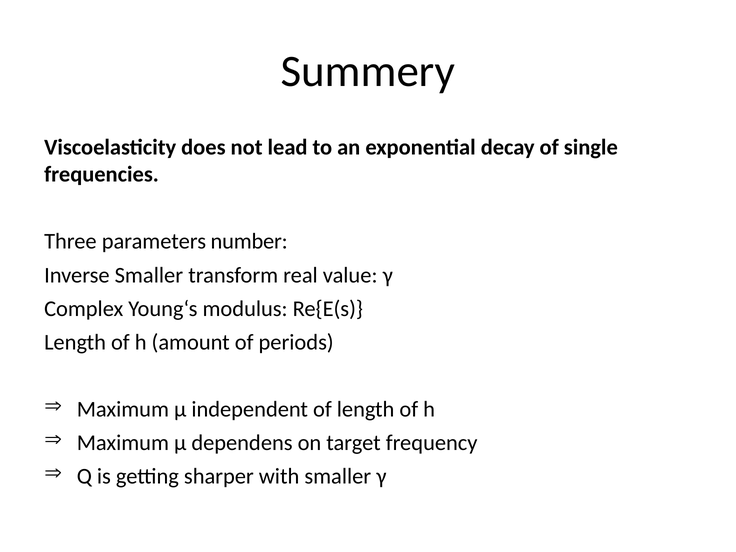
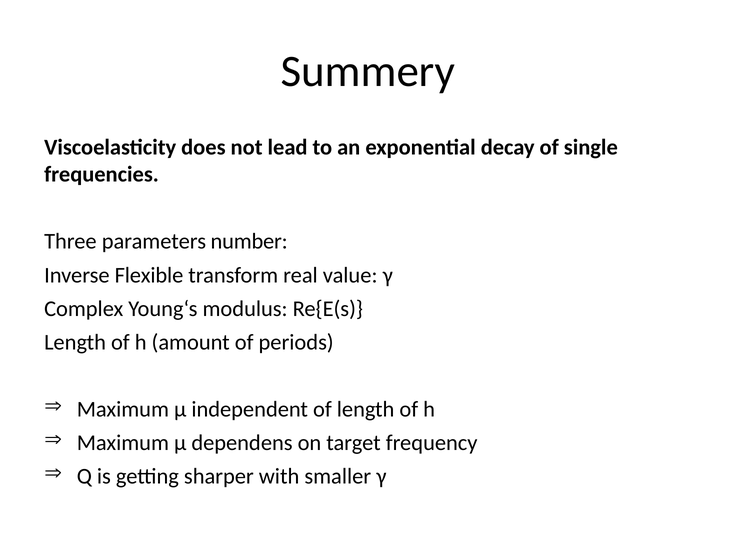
Inverse Smaller: Smaller -> Flexible (149, 275)
